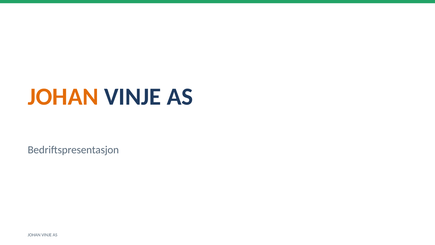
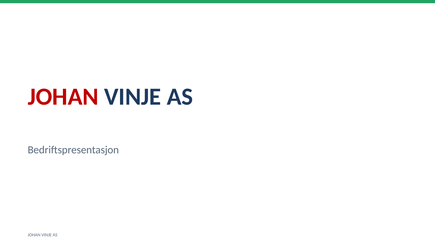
JOHAN colour: orange -> red (63, 96)
